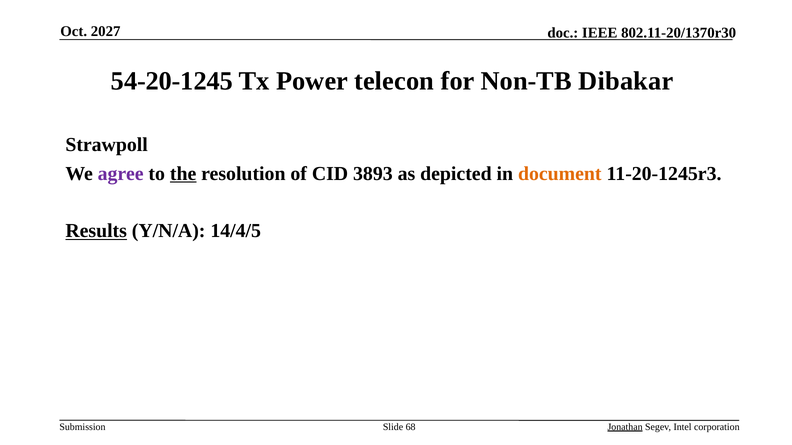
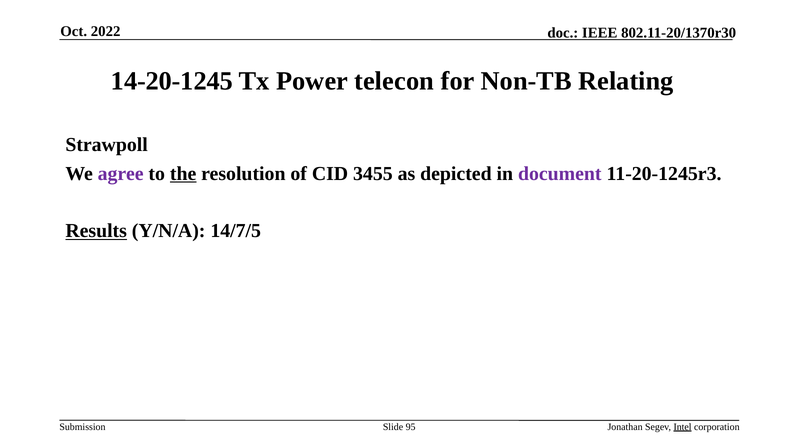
2027: 2027 -> 2022 (106, 31)
54-20-1245: 54-20-1245 -> 14-20-1245 (172, 81)
Dibakar: Dibakar -> Relating (626, 81)
3893: 3893 -> 3455 (373, 174)
document colour: orange -> purple (560, 174)
14/4/5: 14/4/5 -> 14/7/5 (236, 231)
68: 68 -> 95 (411, 427)
Jonathan underline: present -> none (625, 427)
Intel underline: none -> present (683, 427)
